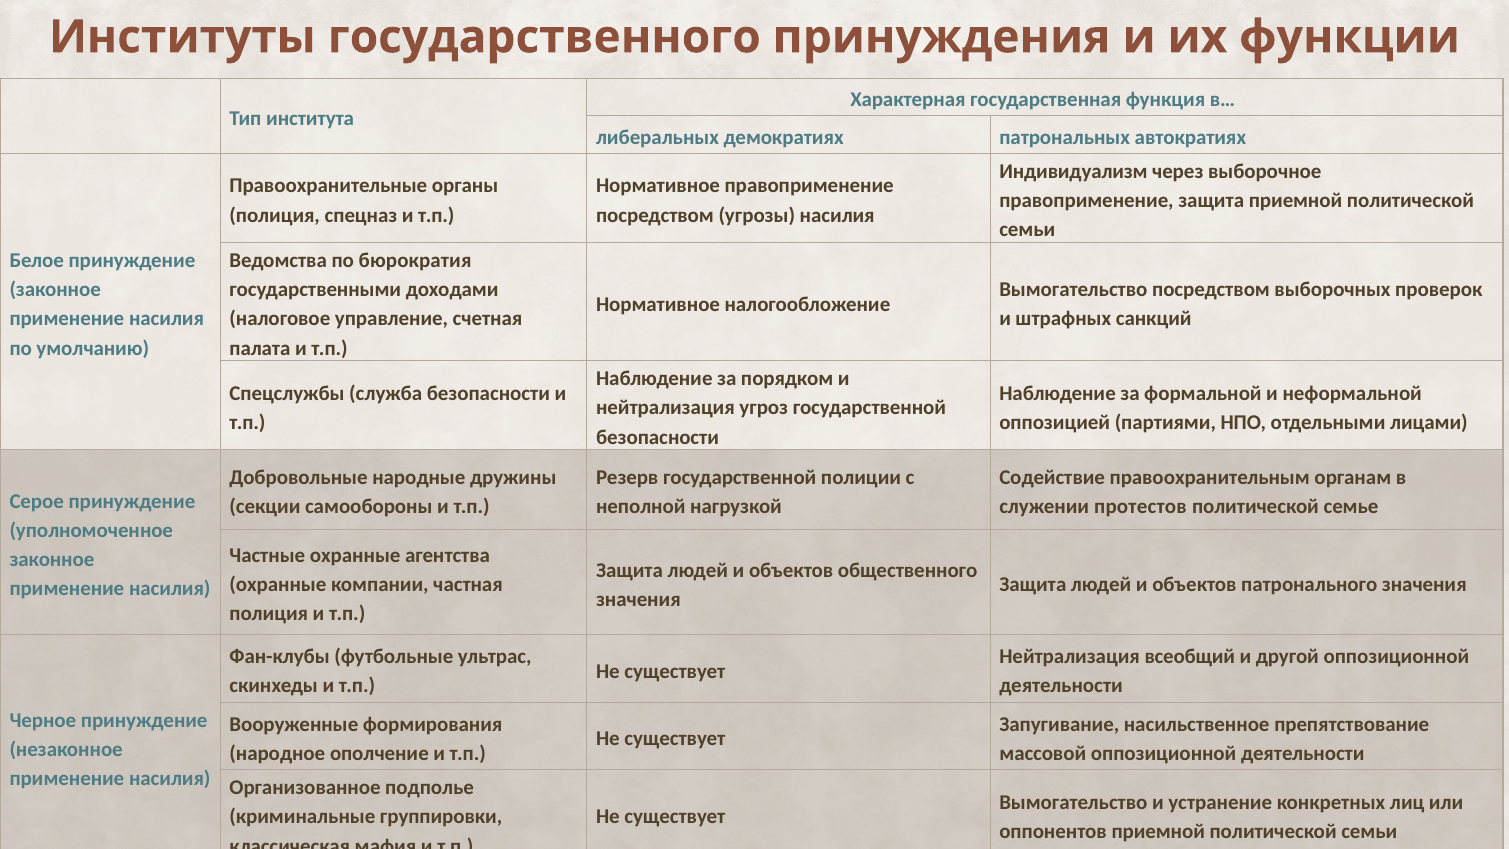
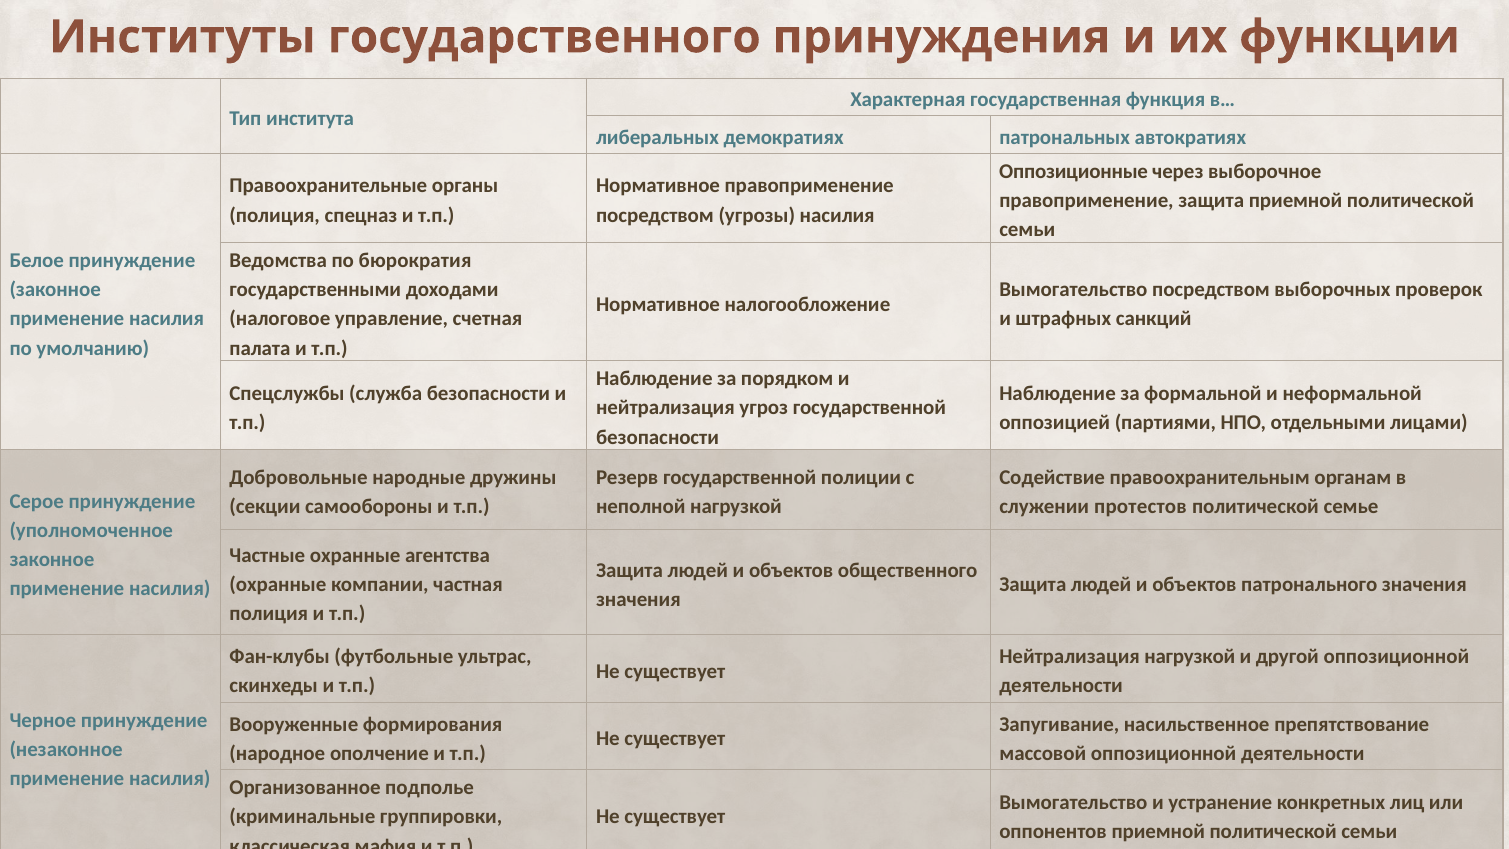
Индивидуализм: Индивидуализм -> Оппозиционные (1074, 171)
Нейтрализация всеобщий: всеобщий -> нагрузкой (1190, 657)
